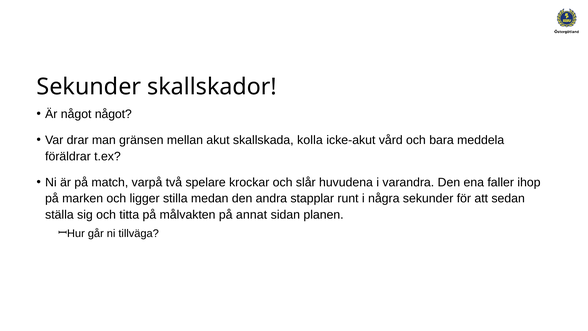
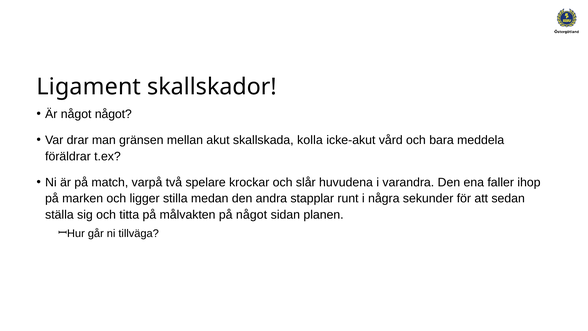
Sekunder: Sekunder -> Ligament (89, 87)
på annat: annat -> något (252, 215)
